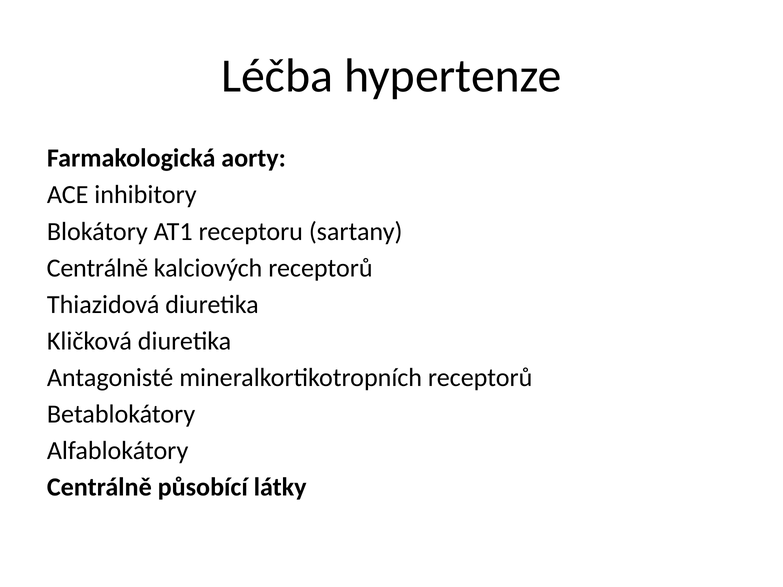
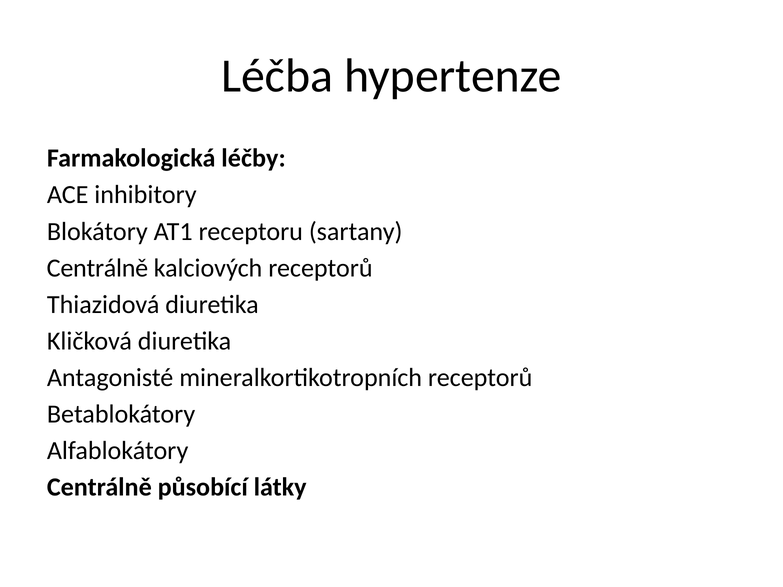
aorty: aorty -> léčby (254, 158)
